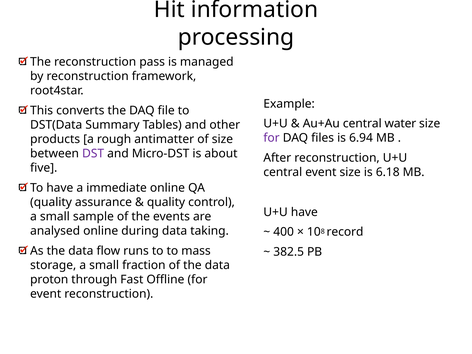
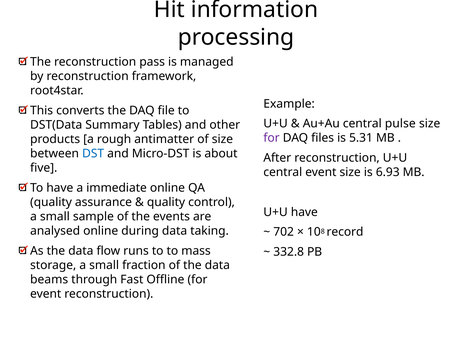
water: water -> pulse (400, 124)
6.94: 6.94 -> 5.31 (361, 138)
DST colour: purple -> blue (93, 154)
6.18: 6.18 -> 6.93 (388, 172)
400: 400 -> 702 (284, 232)
382.5: 382.5 -> 332.8 (289, 252)
proton: proton -> beams (49, 280)
